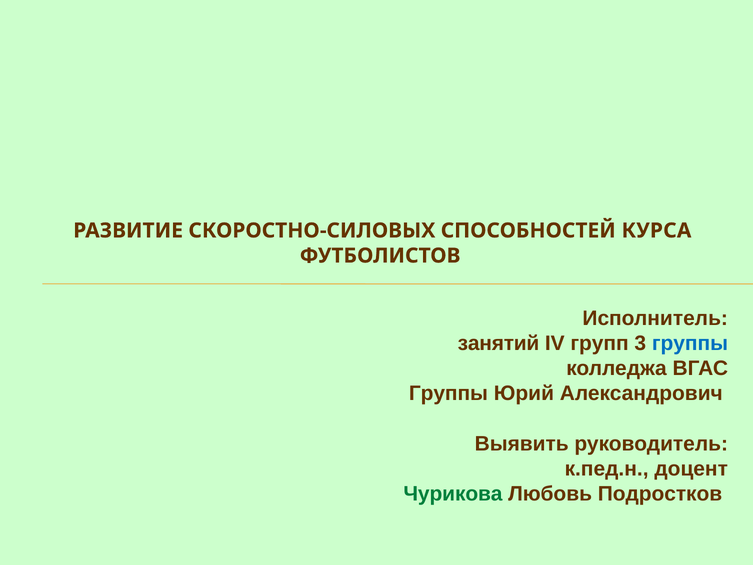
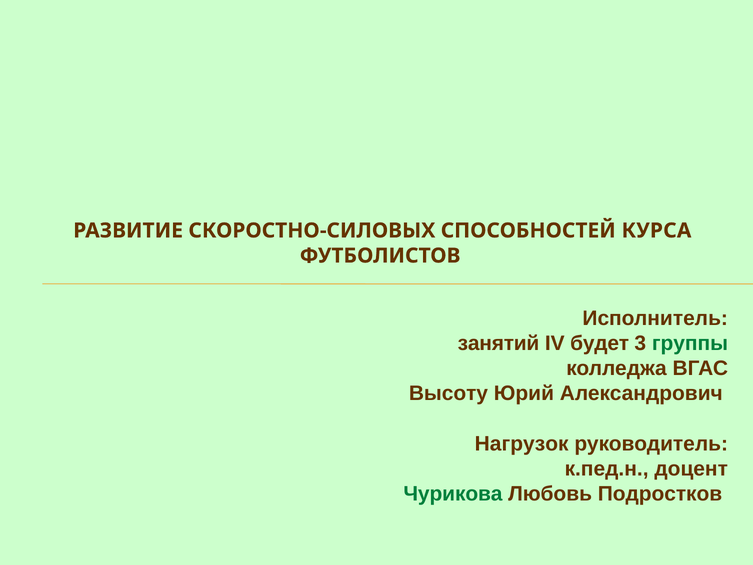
групп: групп -> будет (600, 343)
группы colour: blue -> green (690, 343)
Группы: Группы -> Высоту (448, 393)
Выявить: Выявить -> Нагрузок (522, 444)
